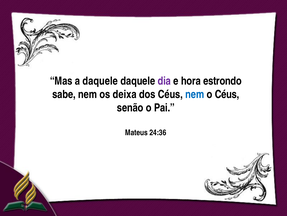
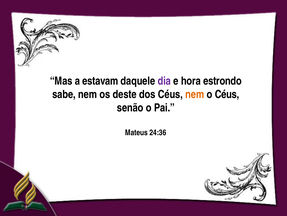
a daquele: daquele -> estavam (100, 81)
deixa: deixa -> deste (125, 94)
nem colour: blue -> orange (195, 94)
